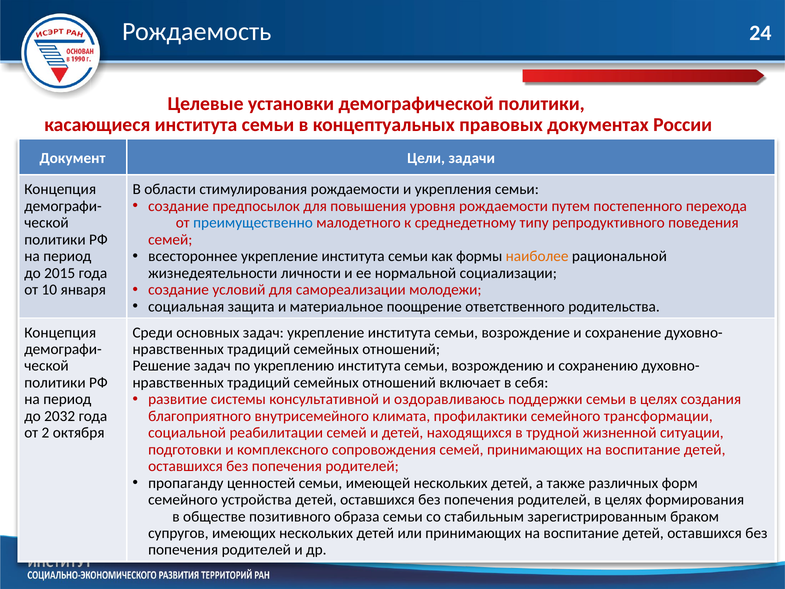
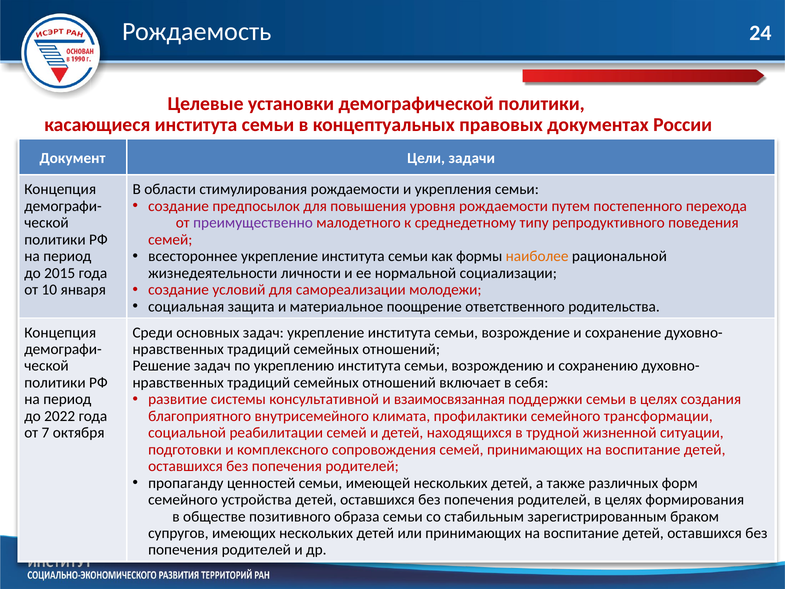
преимущественно colour: blue -> purple (253, 223)
оздоравливаюсь: оздоравливаюсь -> взаимосвязанная (450, 399)
2032: 2032 -> 2022 (60, 416)
2: 2 -> 7 (45, 433)
